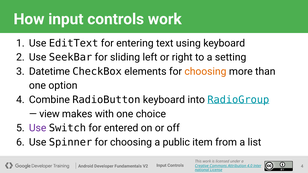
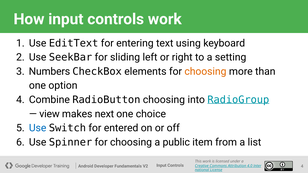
Datetime: Datetime -> Numbers (49, 72)
RadioButton keyboard: keyboard -> choosing (164, 100)
with: with -> next (104, 114)
Use colour: purple -> blue (38, 128)
